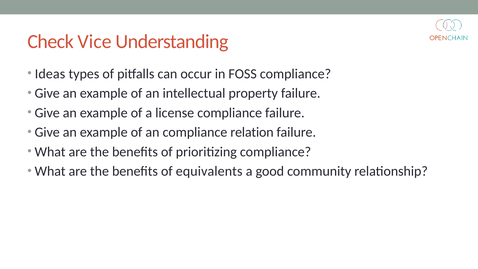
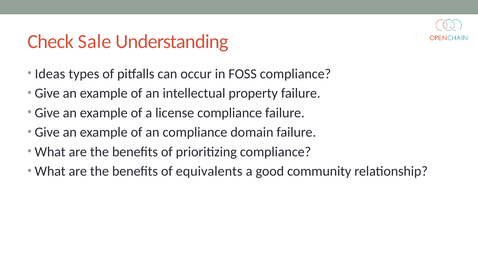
Vice: Vice -> Sale (95, 42)
relation: relation -> domain (252, 132)
